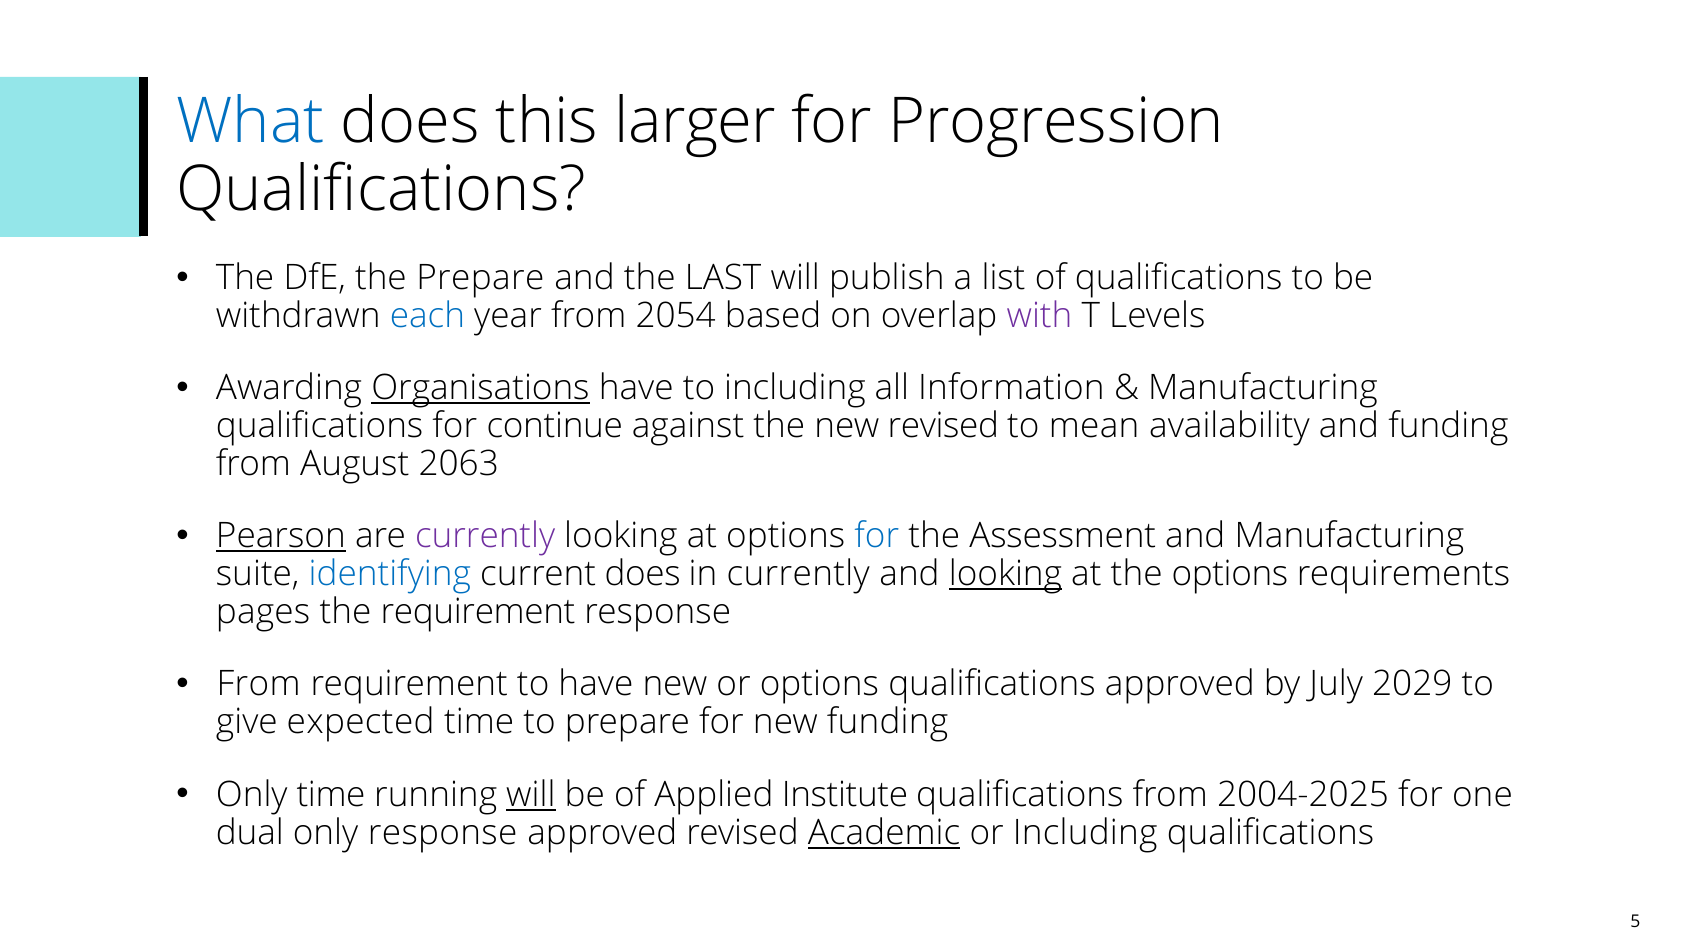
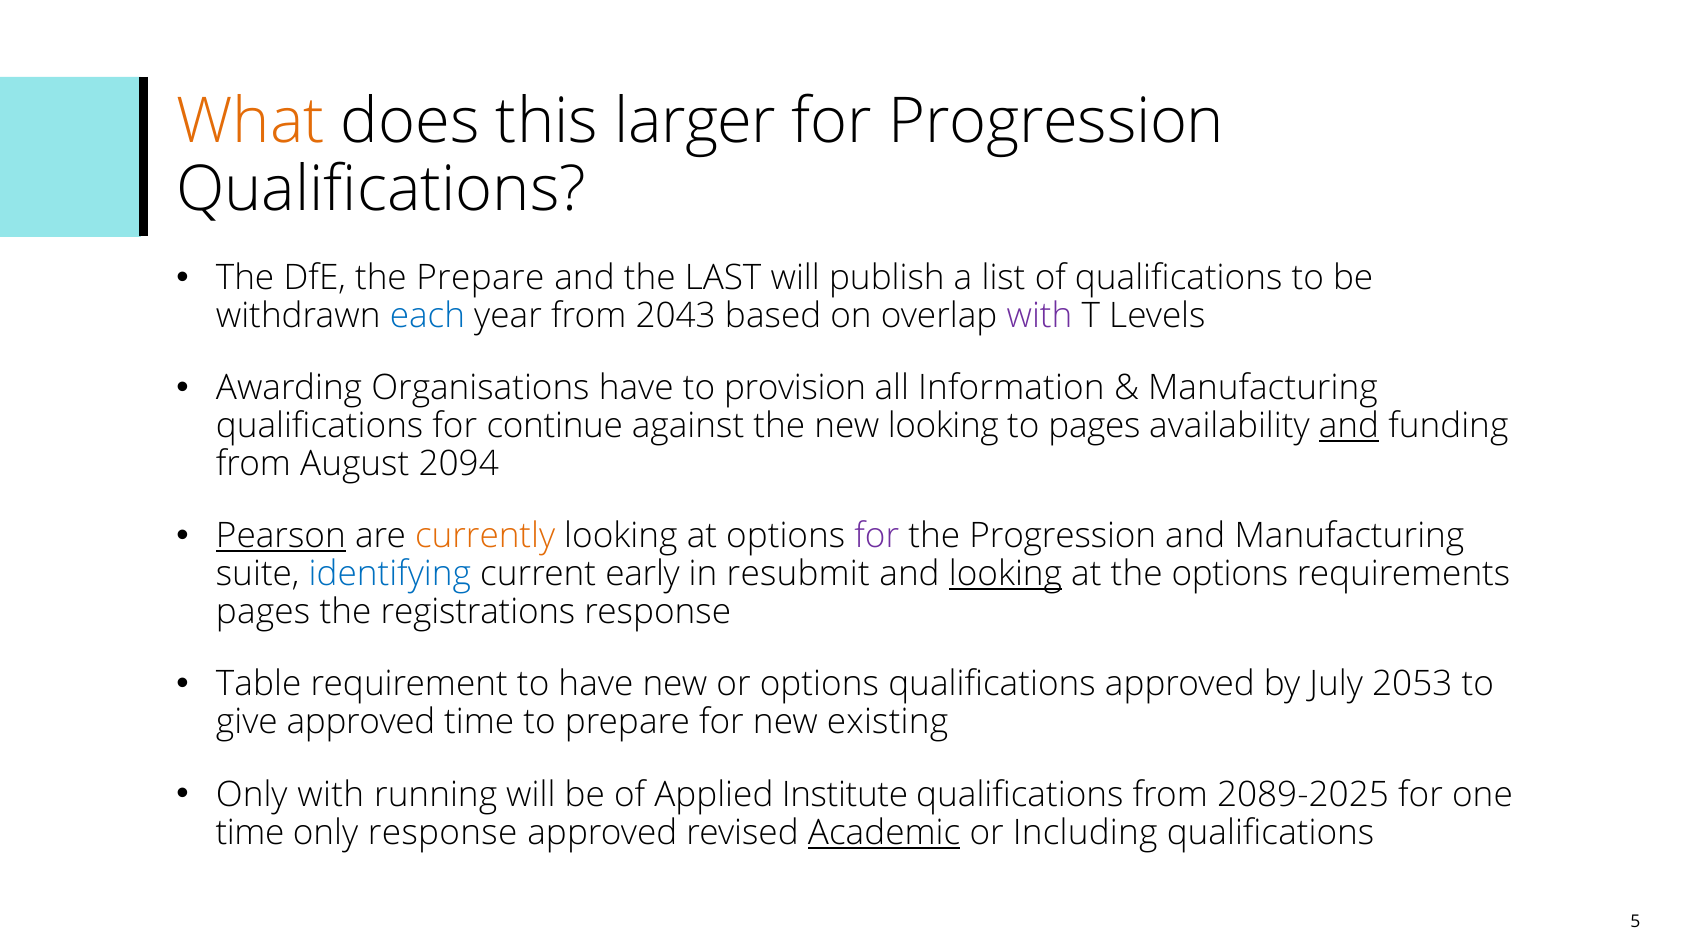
What colour: blue -> orange (251, 122)
2054: 2054 -> 2043 (676, 316)
Organisations underline: present -> none (480, 388)
to including: including -> provision (795, 388)
new revised: revised -> looking (943, 426)
to mean: mean -> pages (1094, 426)
and underline: none -> present (1349, 426)
2063: 2063 -> 2094 (459, 464)
currently colour: purple -> orange (485, 536)
for colour: blue -> purple (877, 536)
the Assessment: Assessment -> Progression (1063, 536)
current does: does -> early (643, 574)
in currently: currently -> resubmit (798, 574)
the requirement: requirement -> registrations (478, 612)
From: From -> Table (259, 685)
2029: 2029 -> 2053 (1412, 685)
give expected: expected -> approved (361, 723)
new funding: funding -> existing (888, 723)
Only time: time -> with (331, 795)
will underline: present -> none (531, 795)
2004-2025: 2004-2025 -> 2089-2025 (1303, 795)
dual: dual -> time (250, 833)
